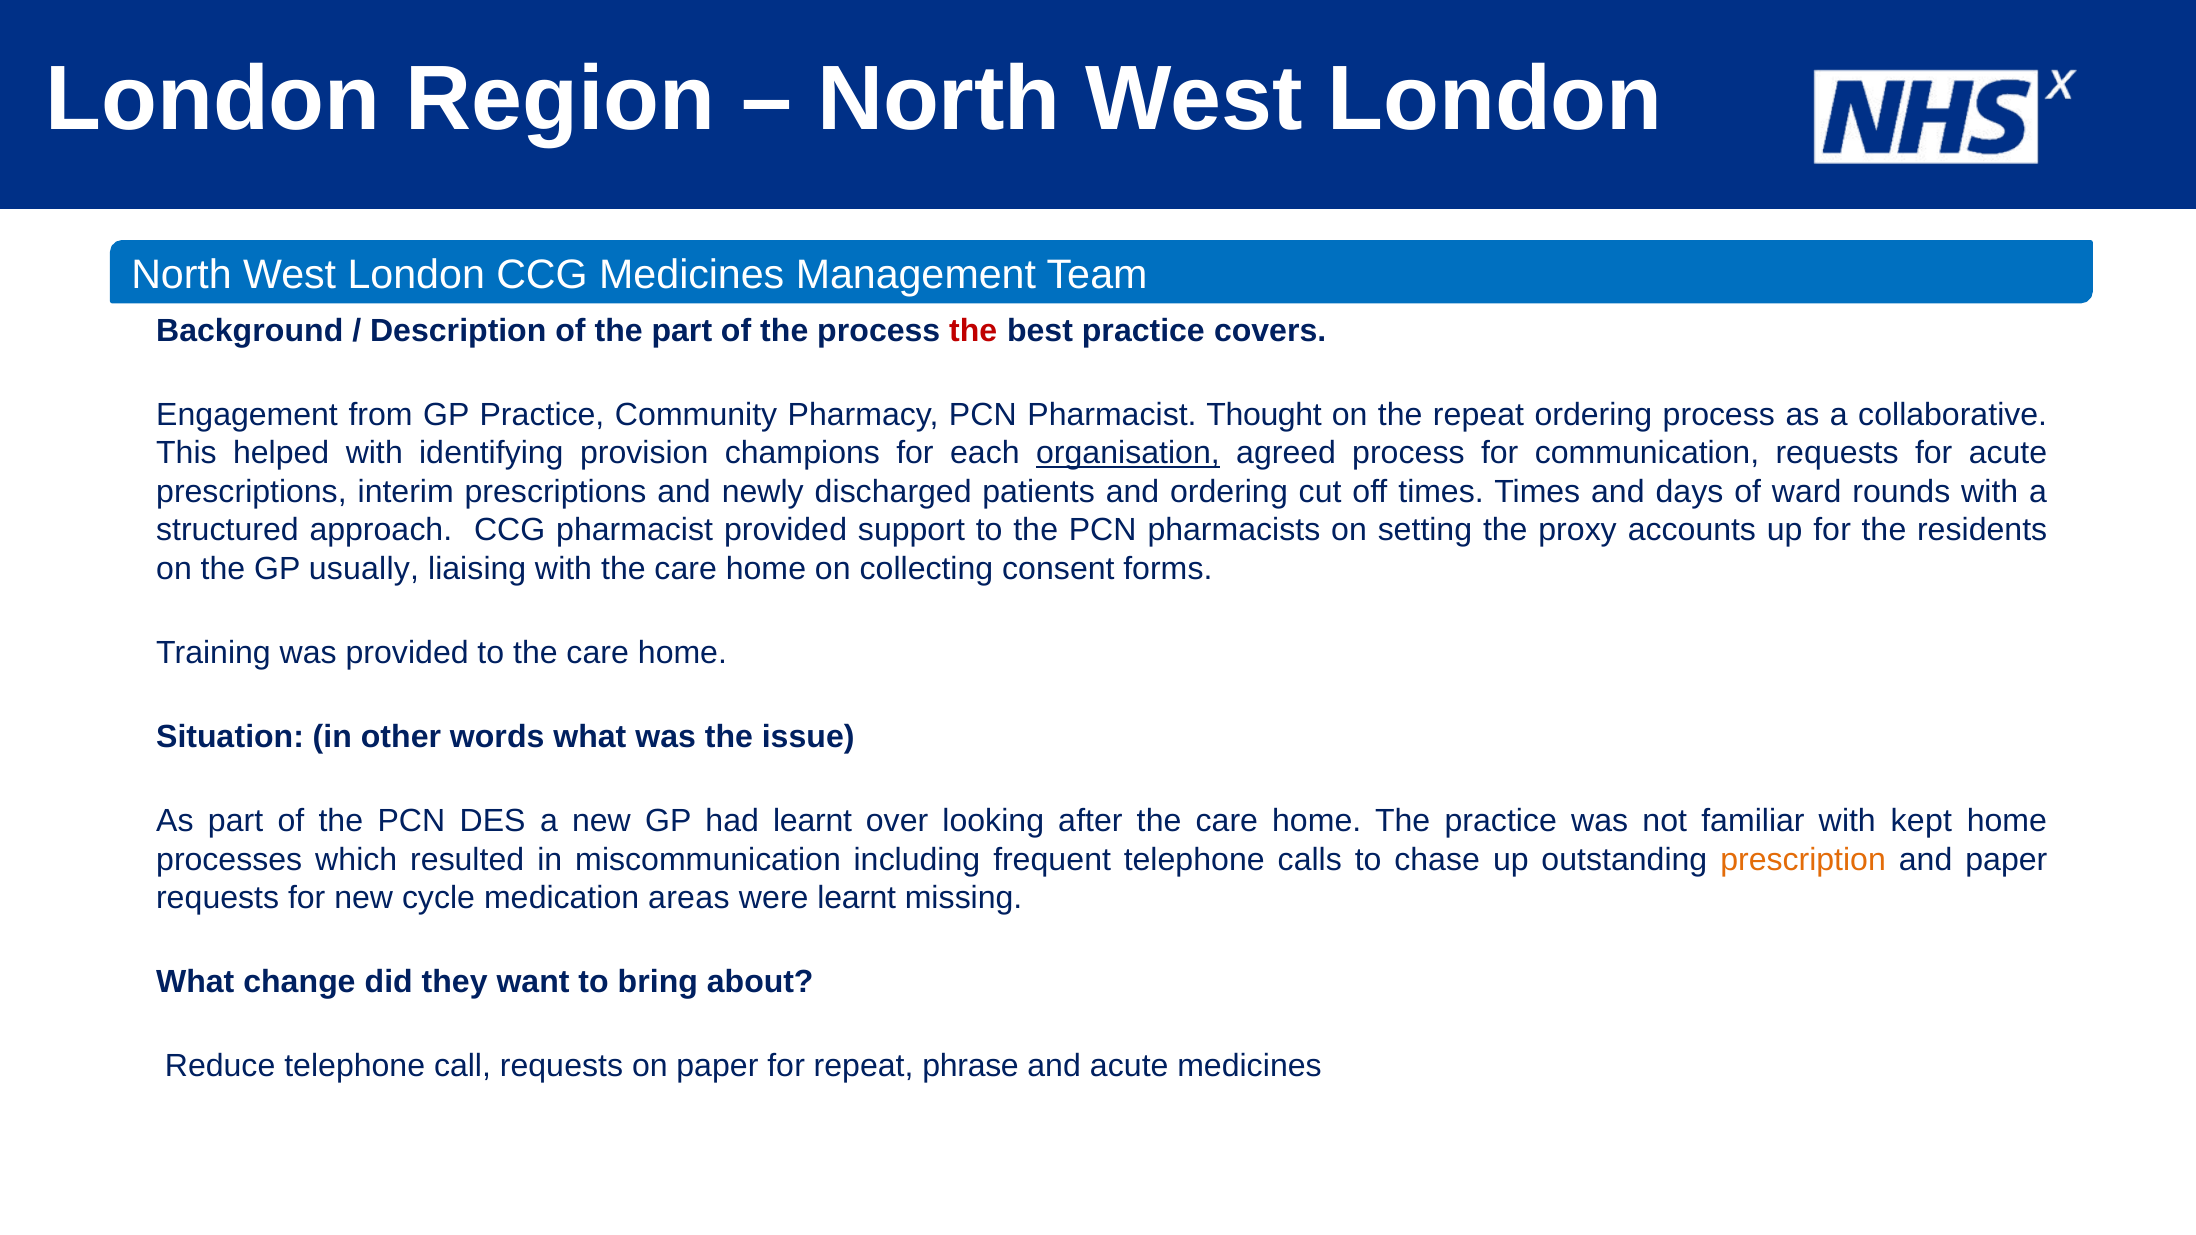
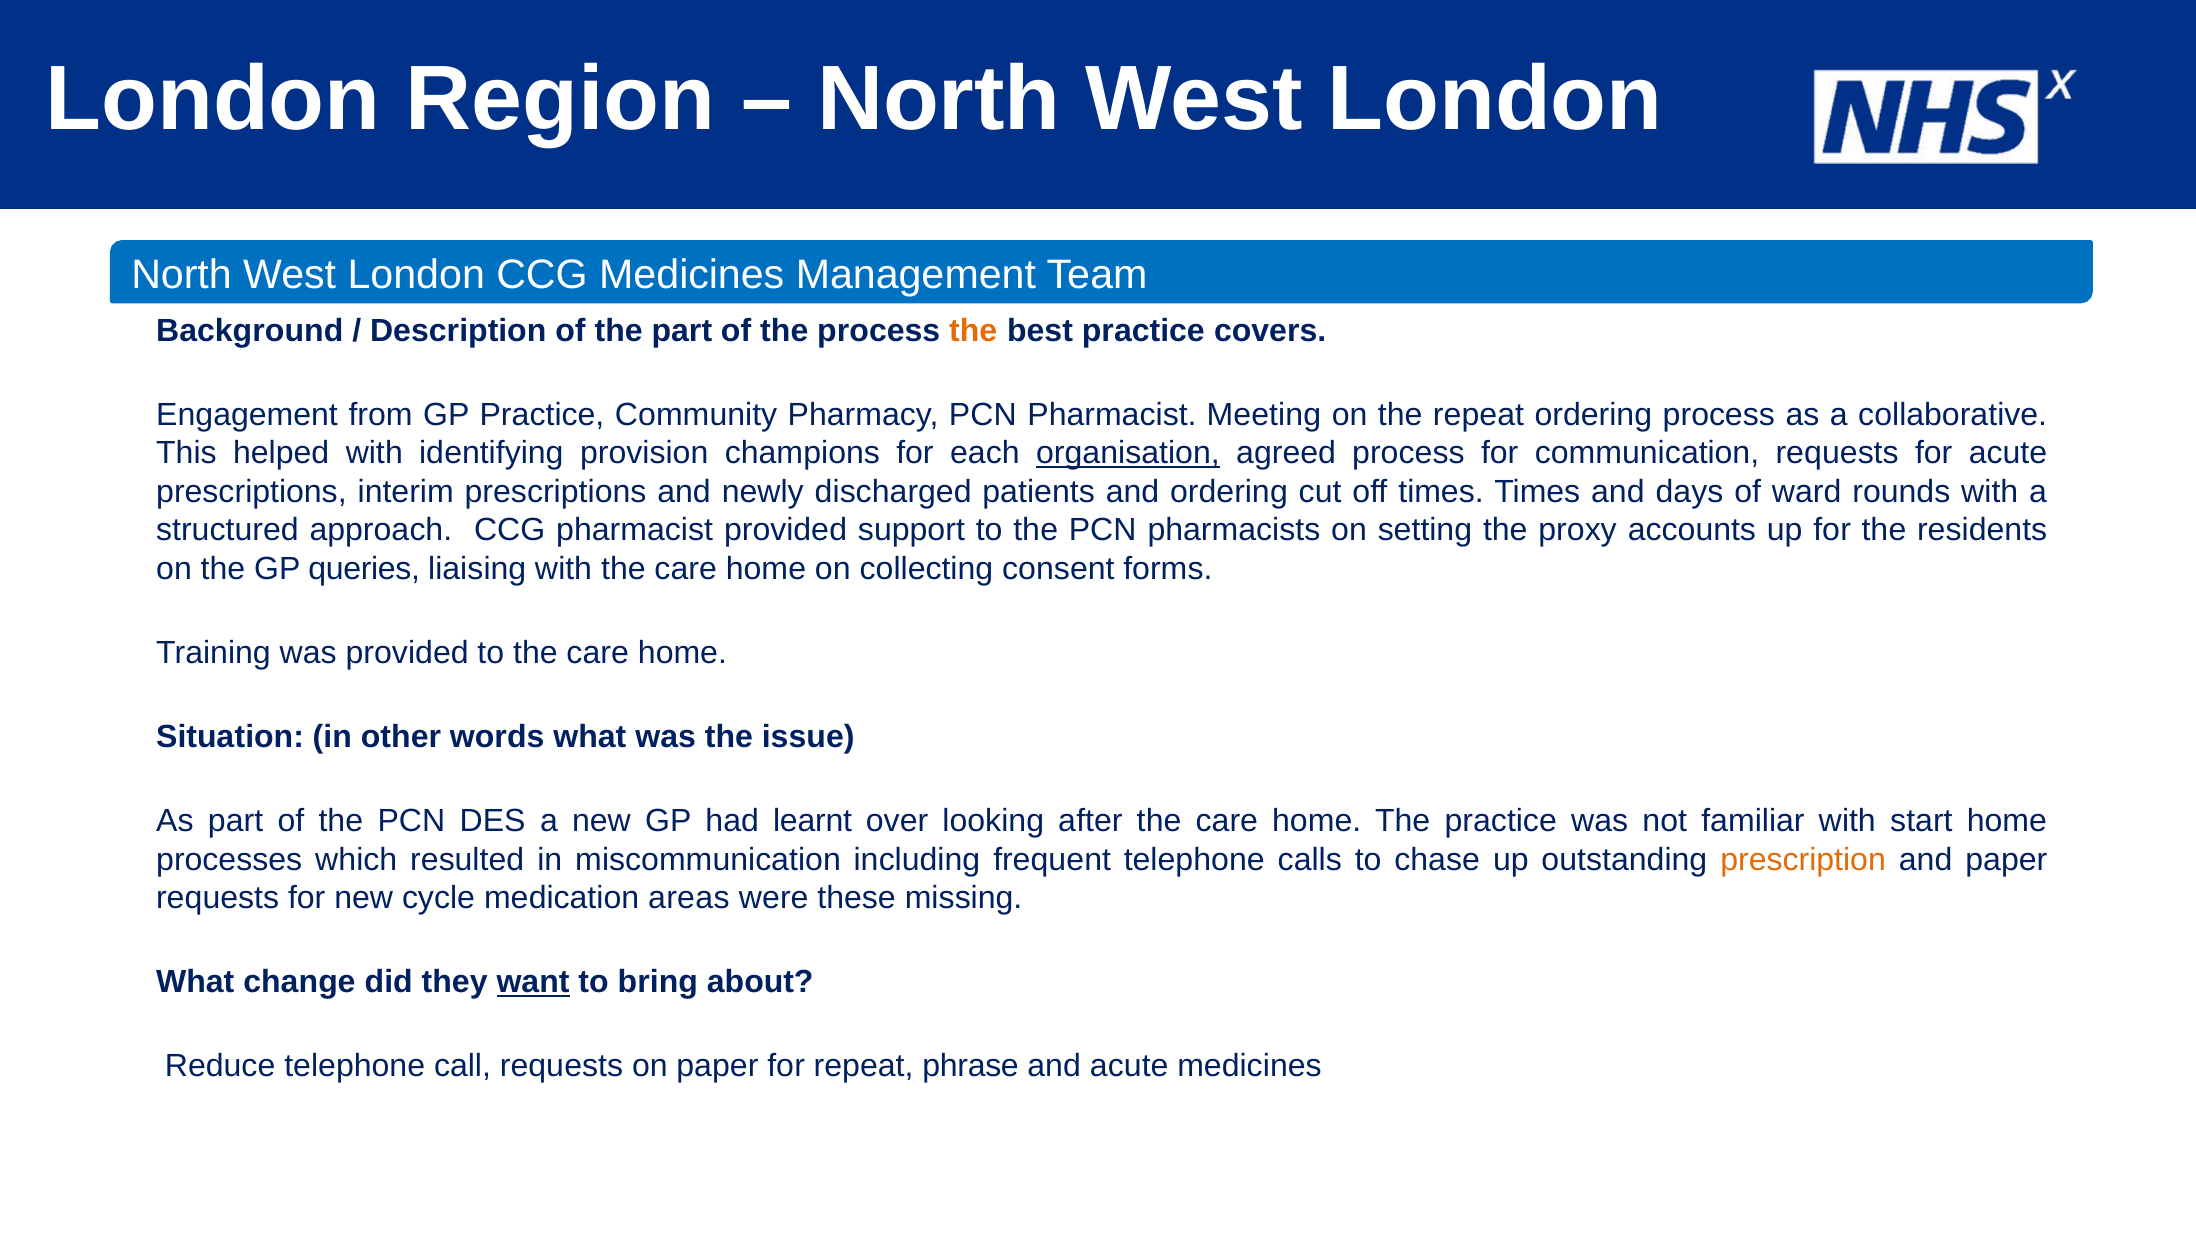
the colour: red -> orange (973, 331)
Thought: Thought -> Meeting (1264, 415)
usually: usually -> queries (364, 569)
kept: kept -> start (1921, 821)
were learnt: learnt -> these (857, 898)
want underline: none -> present (533, 982)
